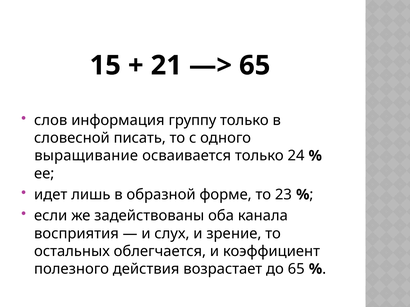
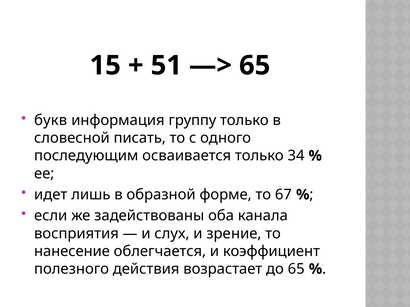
21: 21 -> 51 (166, 66)
слов: слов -> букв (51, 120)
выращивание: выращивание -> последующим (86, 156)
24: 24 -> 34 (296, 156)
23: 23 -> 67 (283, 195)
остальных: остальных -> нанесение (72, 252)
